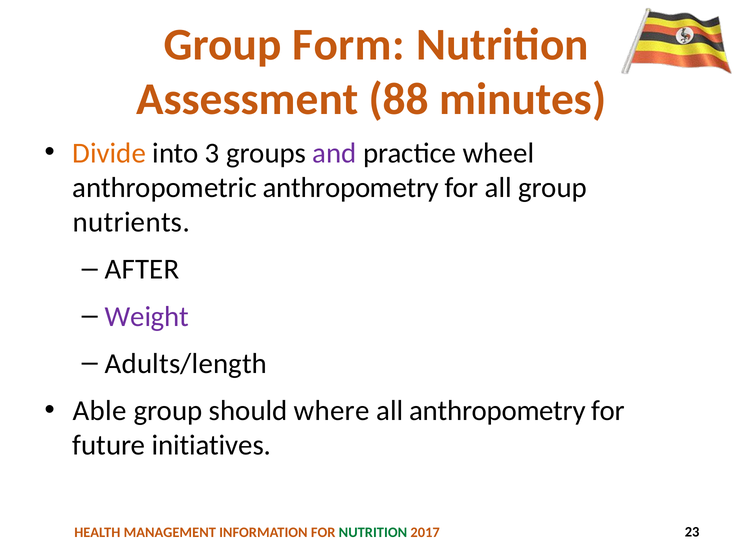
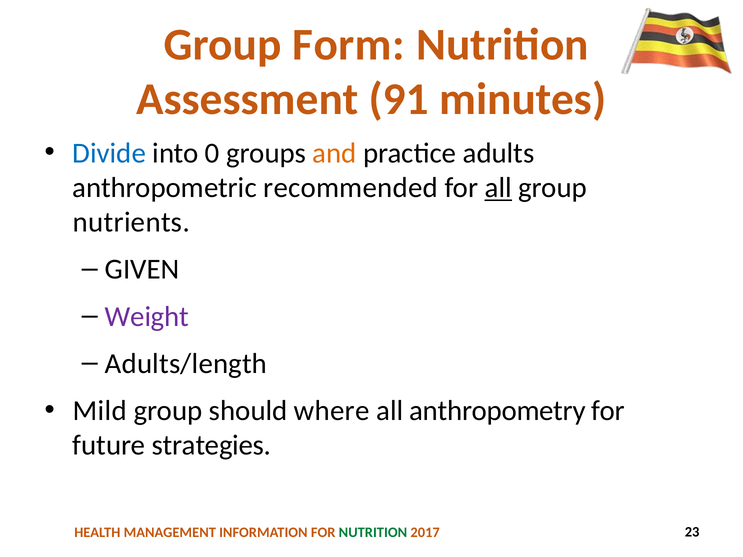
88: 88 -> 91 (399, 99)
Divide colour: orange -> blue (109, 153)
3: 3 -> 0 (212, 153)
and colour: purple -> orange (334, 153)
wheel: wheel -> adults (499, 153)
anthropometric anthropometry: anthropometry -> recommended (351, 188)
all underline: none -> present (498, 188)
AFTER: AFTER -> GIVEN (142, 270)
Able: Able -> Mild (100, 411)
initiatives: initiatives -> strategies (211, 445)
